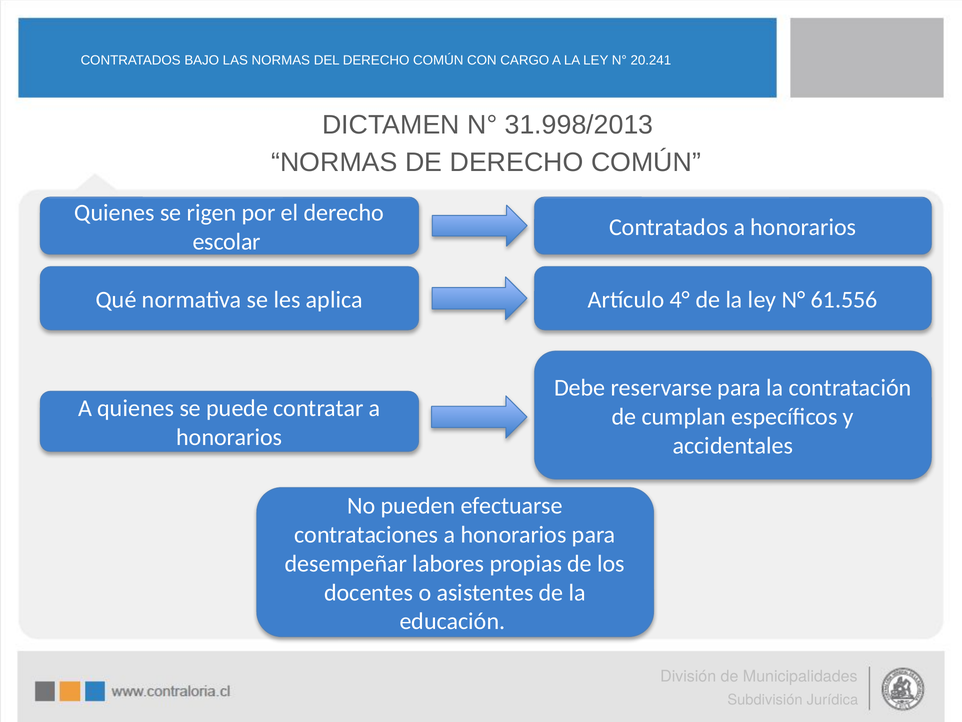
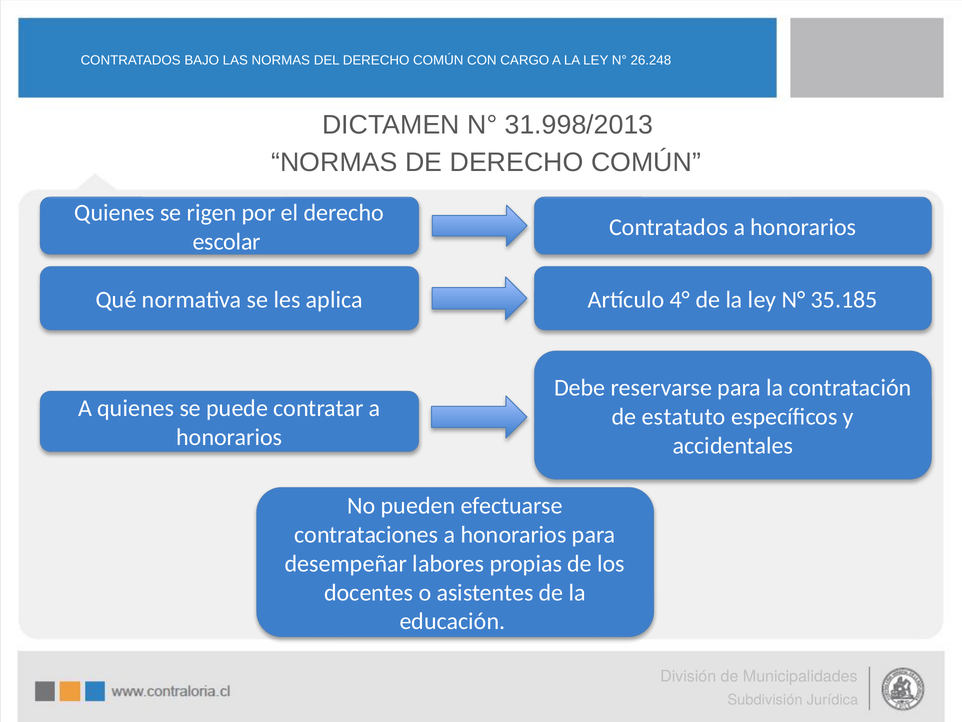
20.241: 20.241 -> 26.248 (651, 61)
61.556: 61.556 -> 35.185 (844, 300)
cumplan: cumplan -> estatuto (684, 416)
